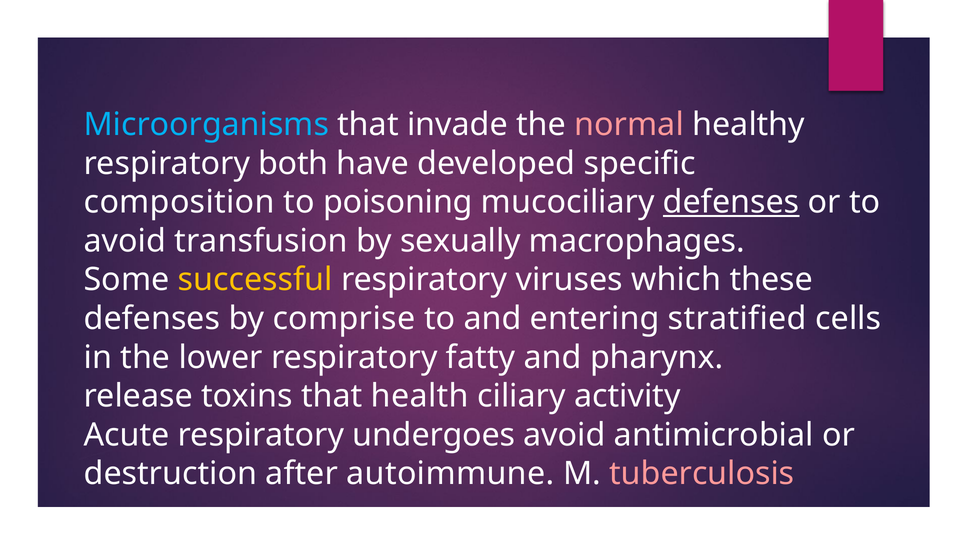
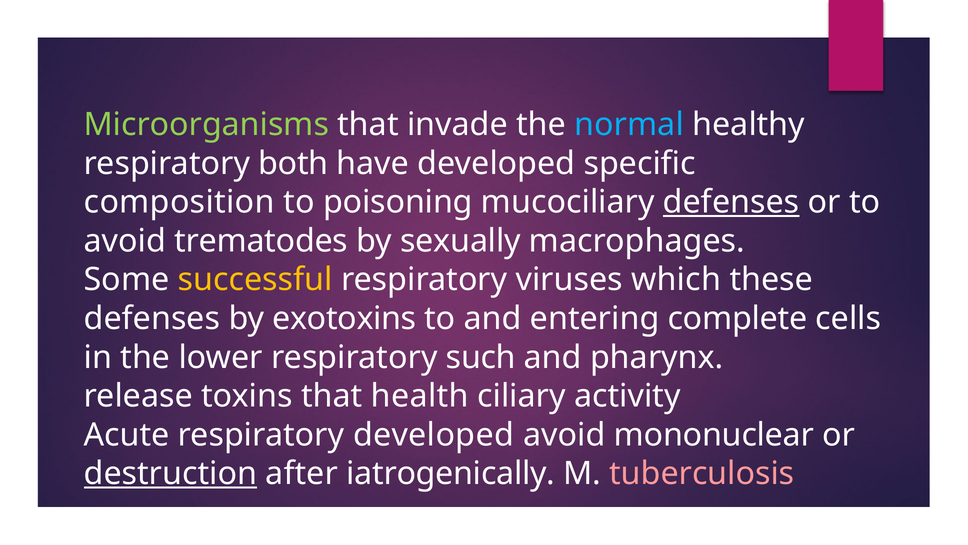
Microorganisms colour: light blue -> light green (206, 125)
normal colour: pink -> light blue (629, 125)
transfusion: transfusion -> trematodes (261, 241)
comprise: comprise -> exotoxins (344, 318)
stratified: stratified -> complete (737, 318)
fatty: fatty -> such (481, 357)
respiratory undergoes: undergoes -> developed (434, 434)
antimicrobial: antimicrobial -> mononuclear (714, 434)
destruction underline: none -> present (170, 473)
autoimmune: autoimmune -> iatrogenically (451, 473)
